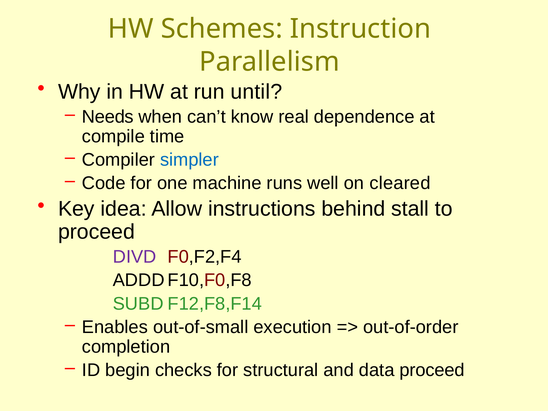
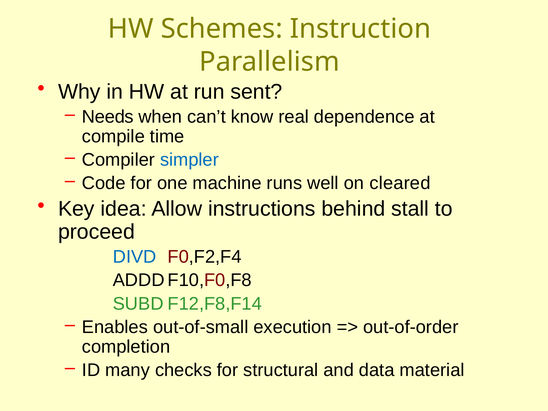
until: until -> sent (256, 92)
DIVD colour: purple -> blue (135, 257)
begin: begin -> many (128, 370)
data proceed: proceed -> material (432, 370)
